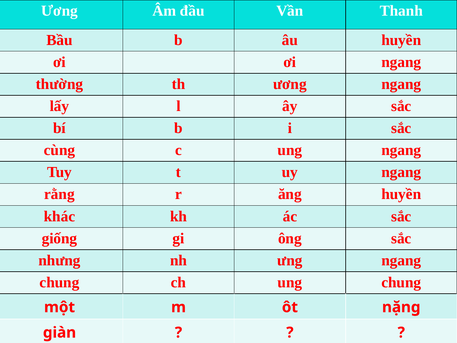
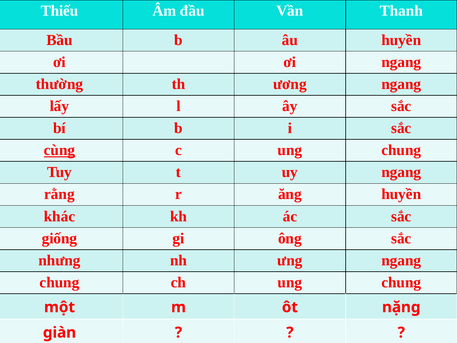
Ương: Ương -> Thiếu (60, 11)
cùng underline: none -> present (60, 150)
c ung ngang: ngang -> chung (401, 150)
